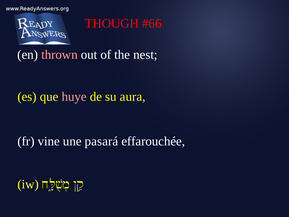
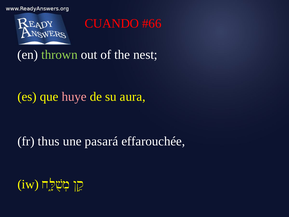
THOUGH: THOUGH -> CUANDO (112, 23)
thrown colour: pink -> light green (59, 55)
vine: vine -> thus (49, 141)
